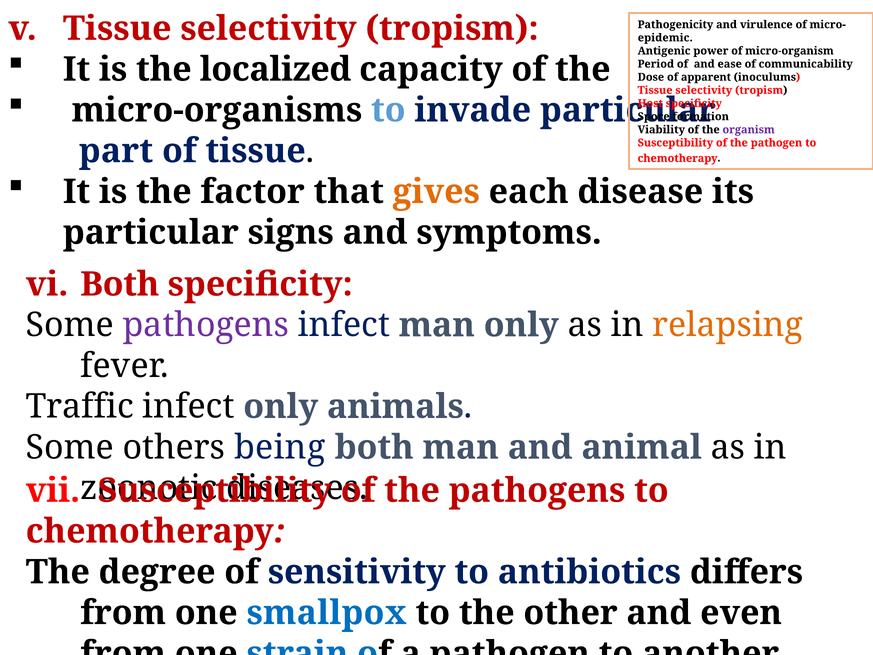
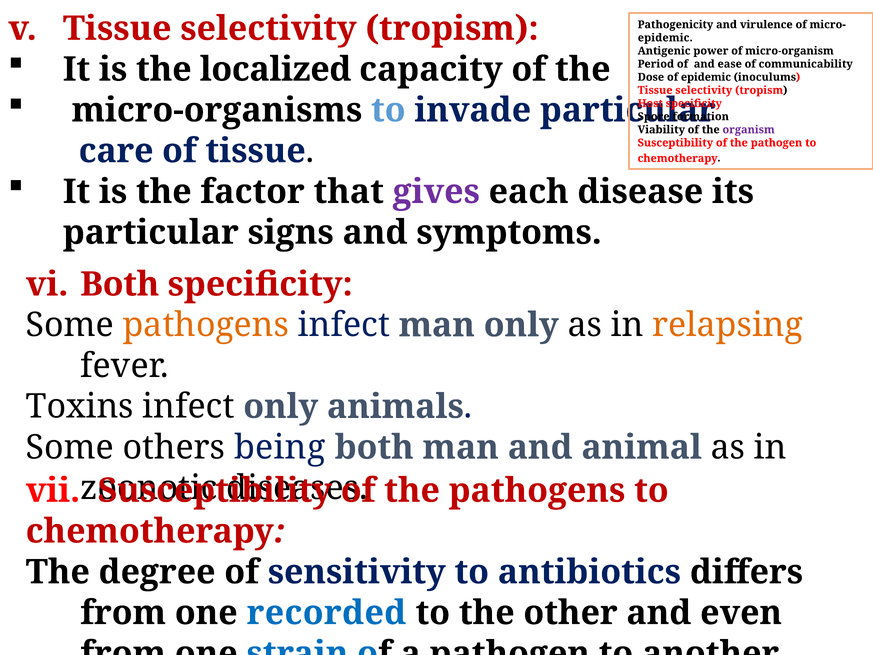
of apparent: apparent -> epidemic (706, 77)
part: part -> care (116, 151)
gives colour: orange -> purple (436, 192)
pathogens colour: purple -> orange (206, 325)
Traffic: Traffic -> Toxins (80, 407)
smallpox: smallpox -> recorded (326, 613)
